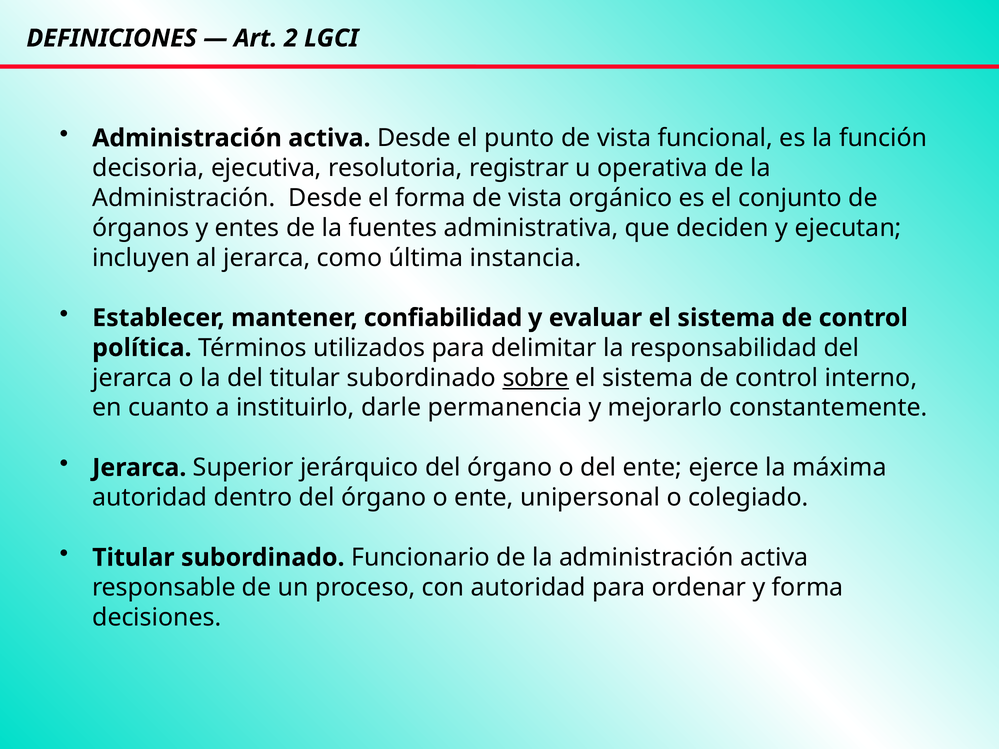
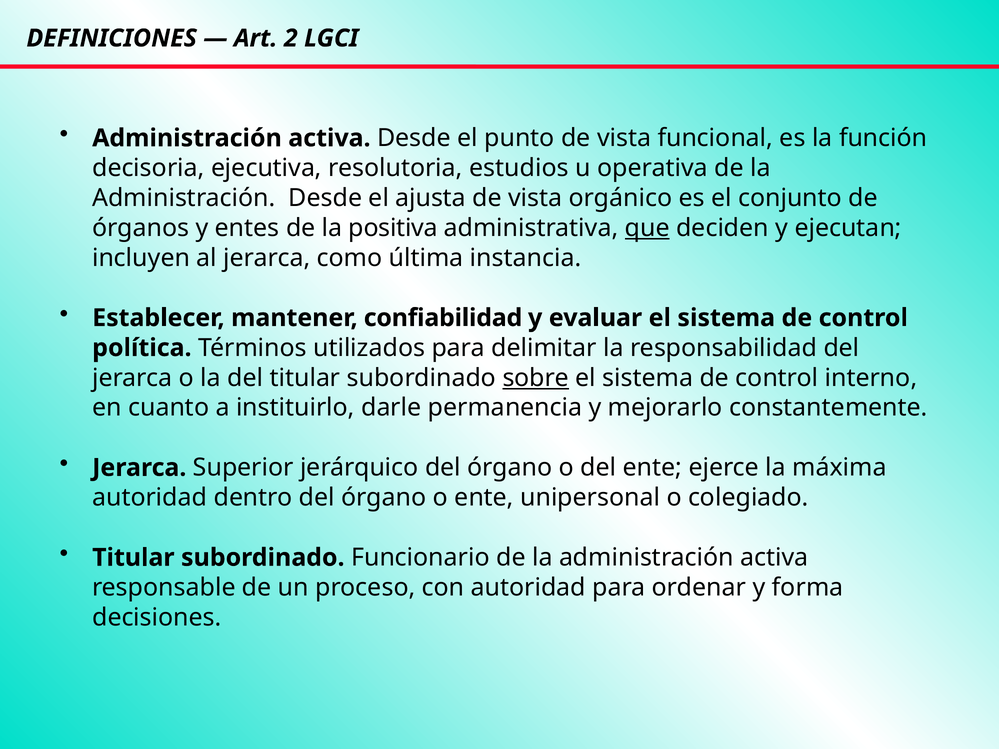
registrar: registrar -> estudios (519, 168)
el forma: forma -> ajusta (431, 198)
fuentes: fuentes -> positiva (393, 228)
que underline: none -> present (647, 228)
